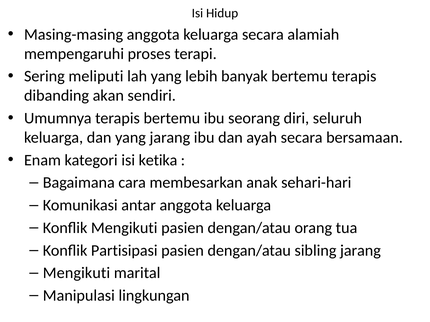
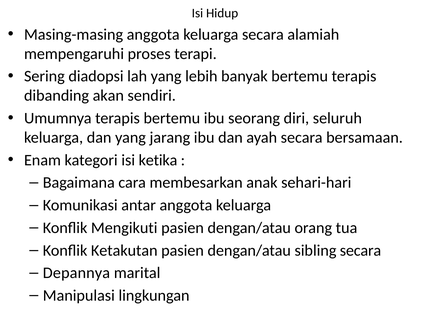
meliputi: meliputi -> diadopsi (96, 76)
Partisipasi: Partisipasi -> Ketakutan (124, 251)
sibling jarang: jarang -> secara (361, 251)
Mengikuti: Mengikuti -> Depannya (76, 273)
